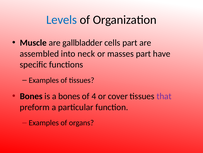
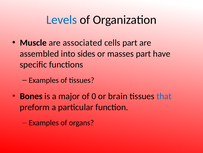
gallbladder: gallbladder -> associated (82, 43)
neck: neck -> sides (86, 53)
a bones: bones -> major (69, 96)
4: 4 -> 0 (94, 96)
cover: cover -> brain (118, 96)
that colour: purple -> blue (164, 96)
